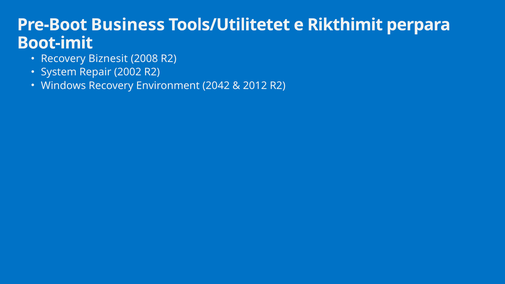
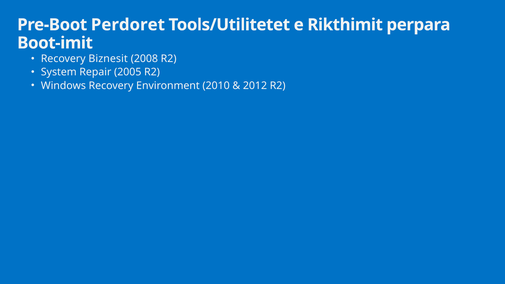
Business: Business -> Perdoret (128, 25)
2002: 2002 -> 2005 (128, 72)
2042: 2042 -> 2010 (216, 86)
